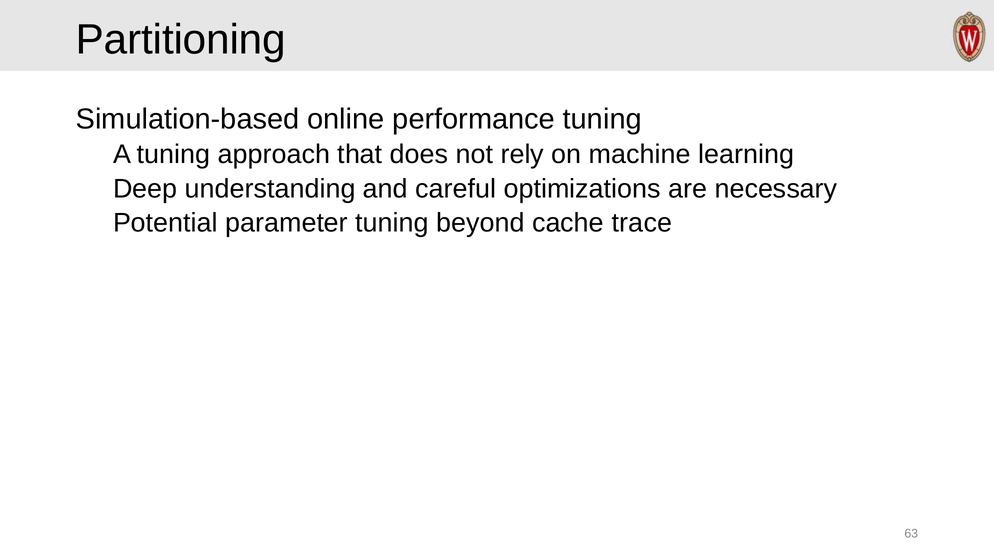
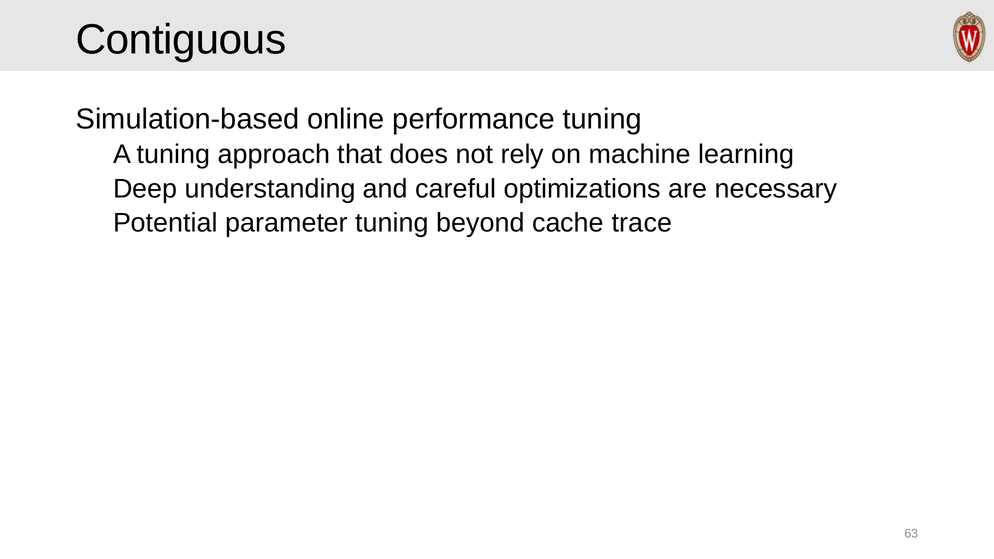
Partitioning: Partitioning -> Contiguous (181, 40)
